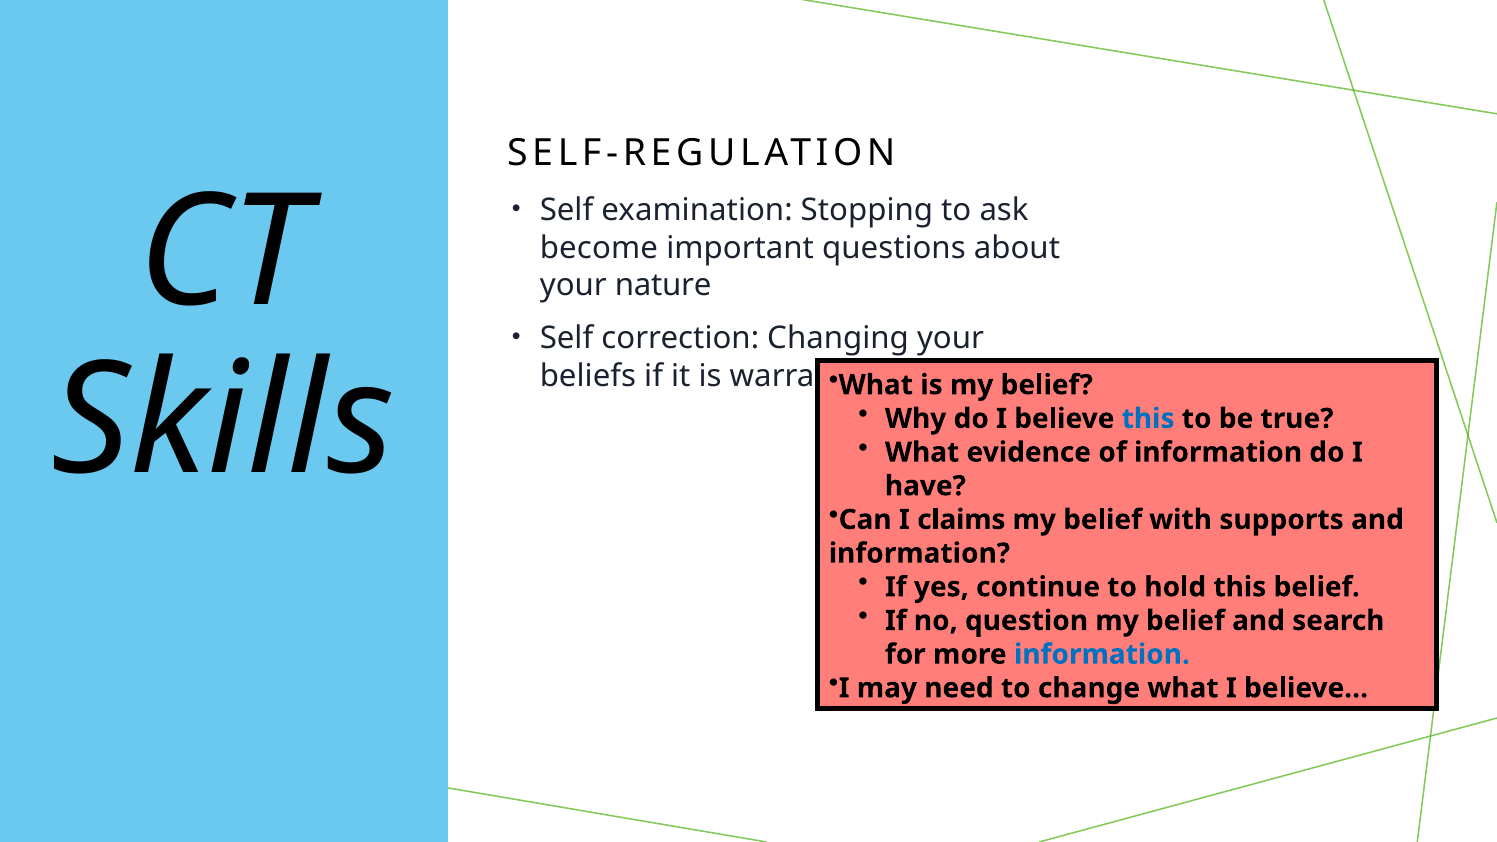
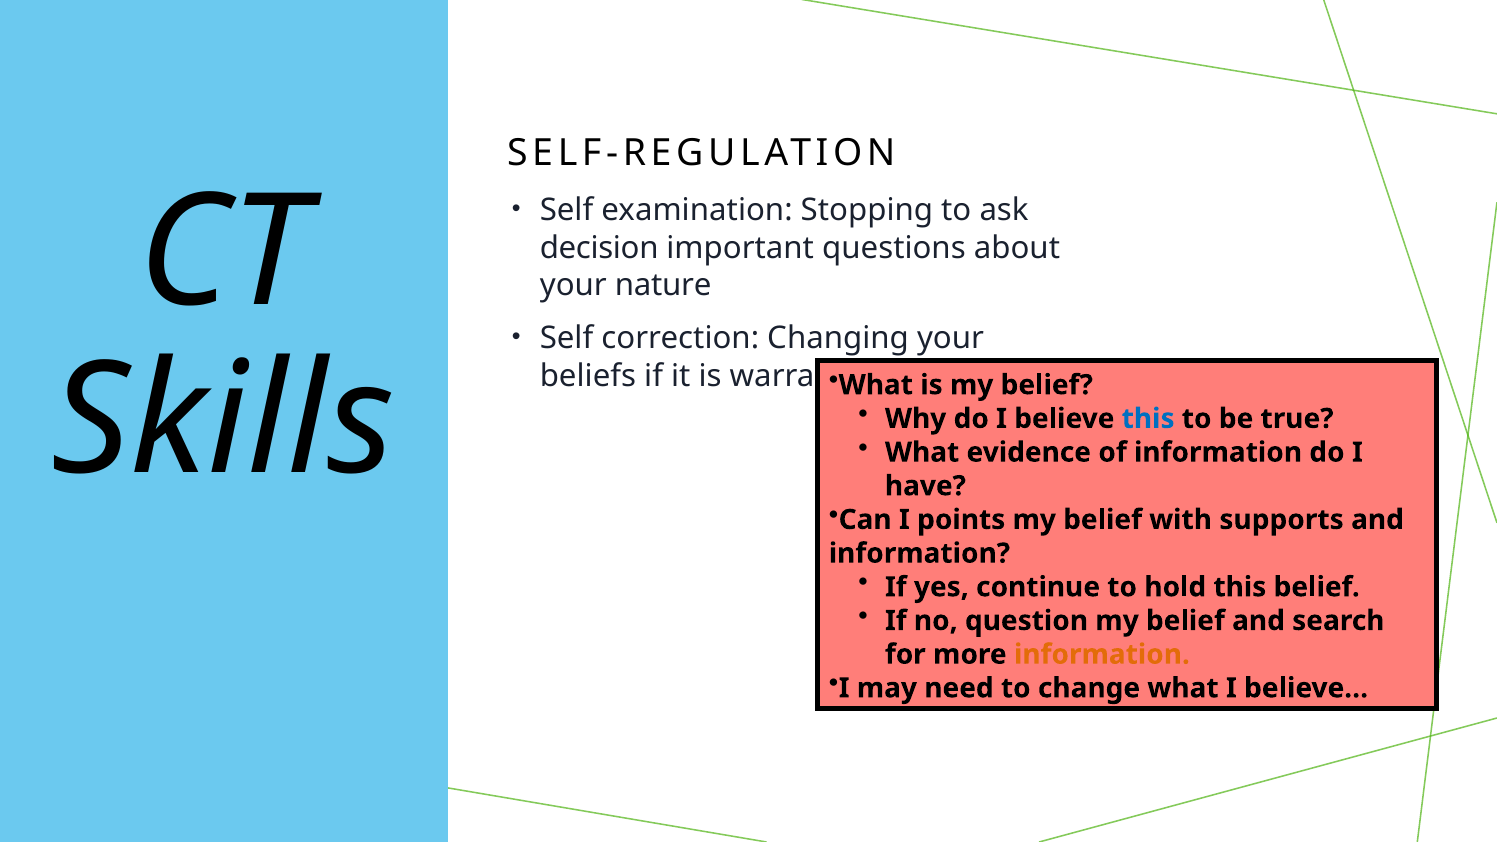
become: become -> decision (599, 248)
claims: claims -> points (961, 520)
information colour: blue -> orange (1102, 654)
